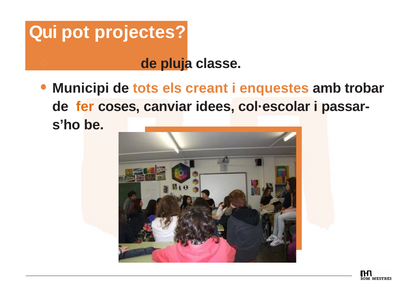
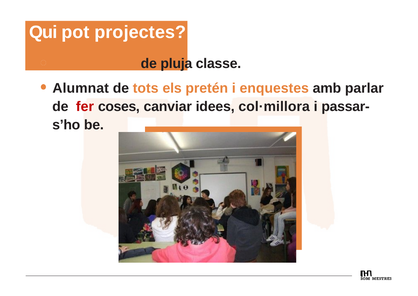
Municipi: Municipi -> Alumnat (81, 88)
creant: creant -> pretén (207, 88)
trobar: trobar -> parlar (364, 88)
fer colour: orange -> red (85, 107)
col·escolar: col·escolar -> col·millora (274, 107)
